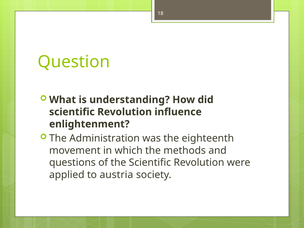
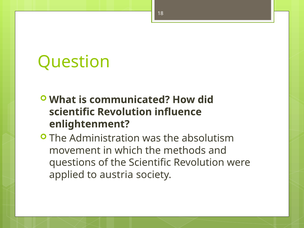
understanding: understanding -> communicated (130, 100)
eighteenth: eighteenth -> absolutism (208, 138)
